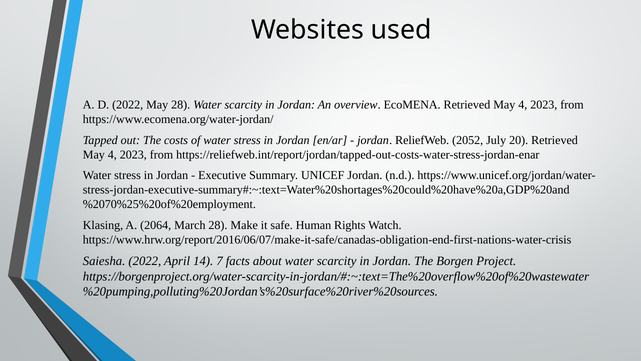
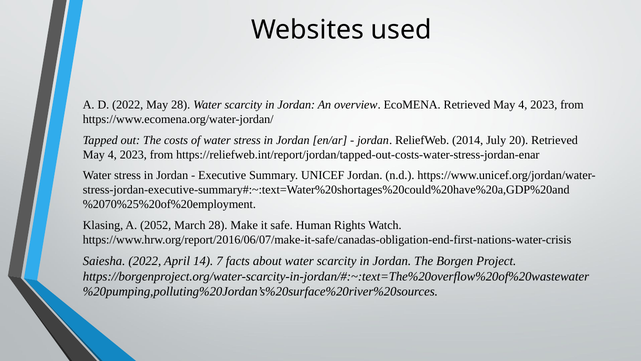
2052: 2052 -> 2014 (468, 140)
2064: 2064 -> 2052 (156, 225)
